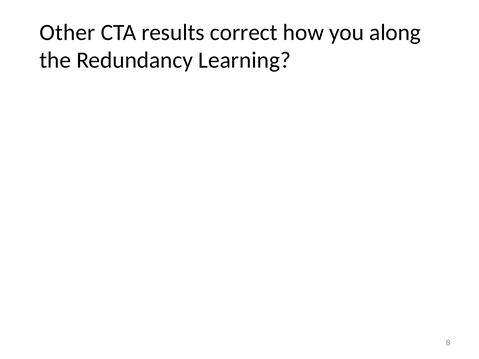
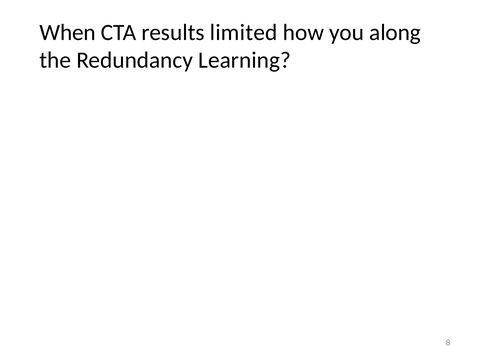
Other: Other -> When (68, 32)
correct: correct -> limited (244, 32)
